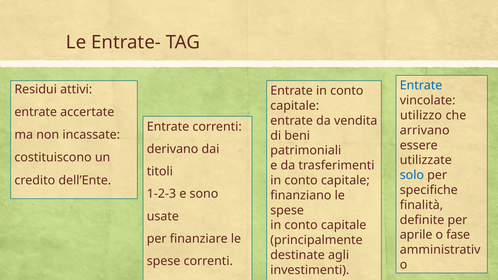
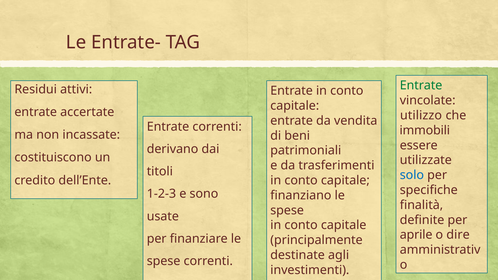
Entrate colour: blue -> green (421, 86)
arrivano: arrivano -> immobili (425, 130)
fase: fase -> dire (458, 235)
